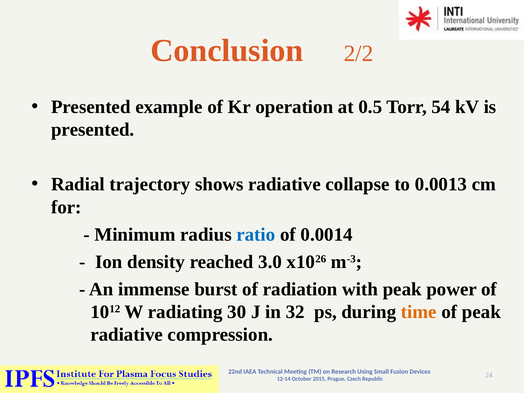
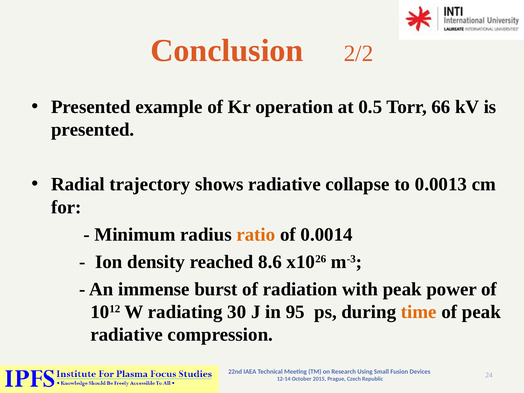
54: 54 -> 66 (441, 107)
ratio colour: blue -> orange (256, 234)
3.0: 3.0 -> 8.6 (270, 262)
32: 32 -> 95 (295, 312)
